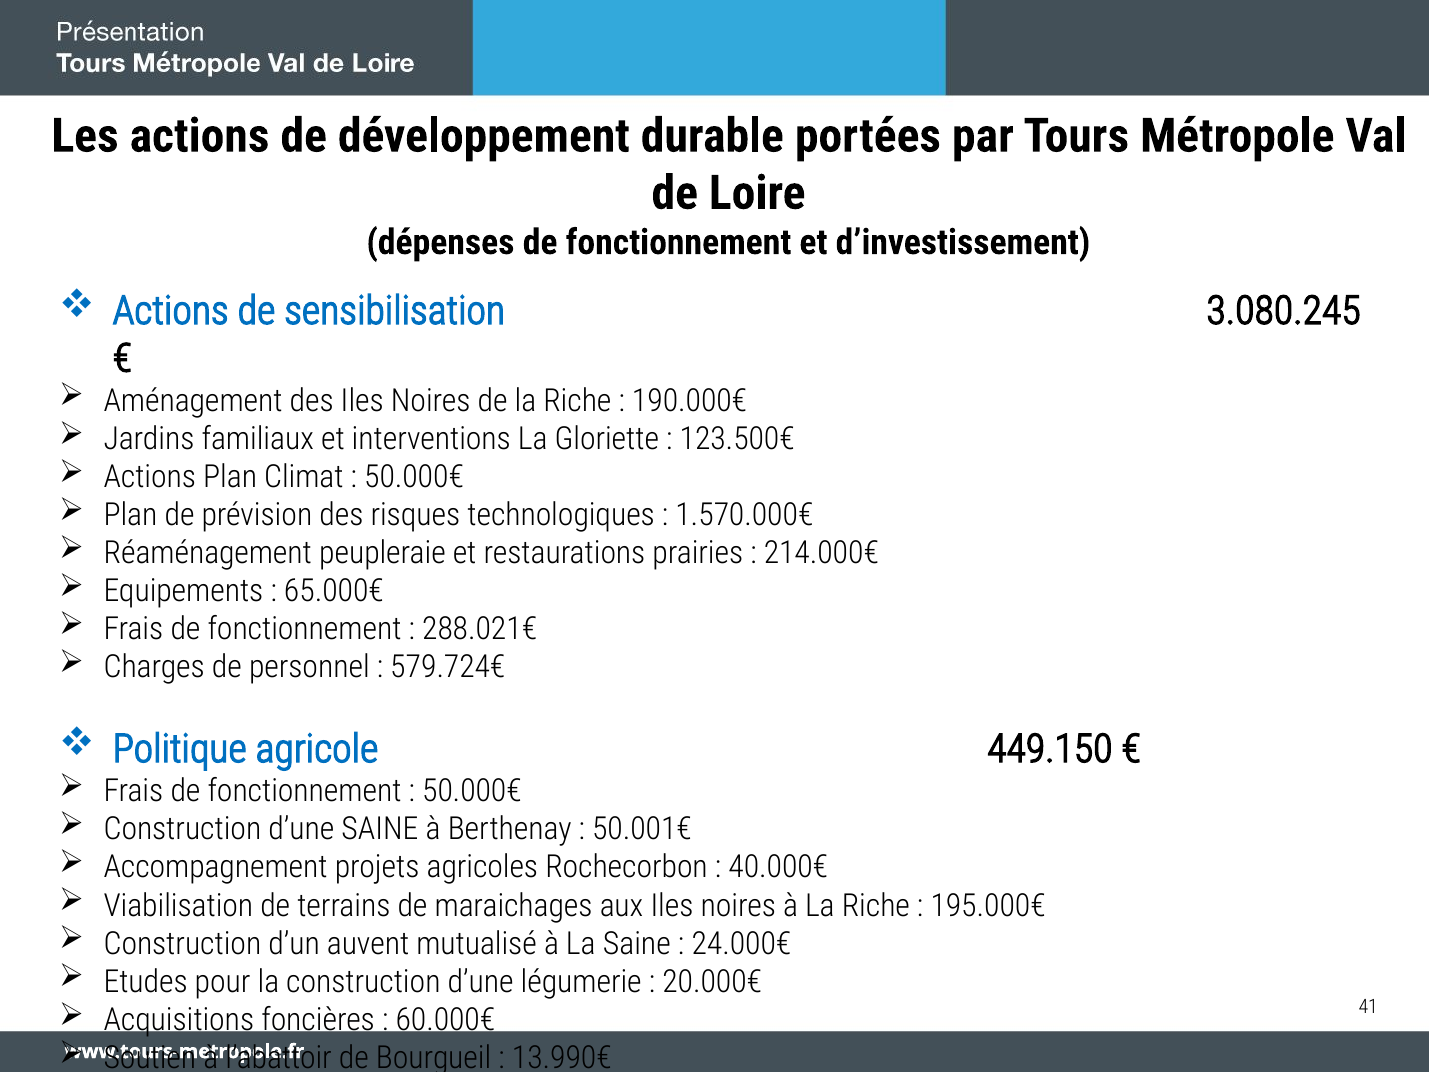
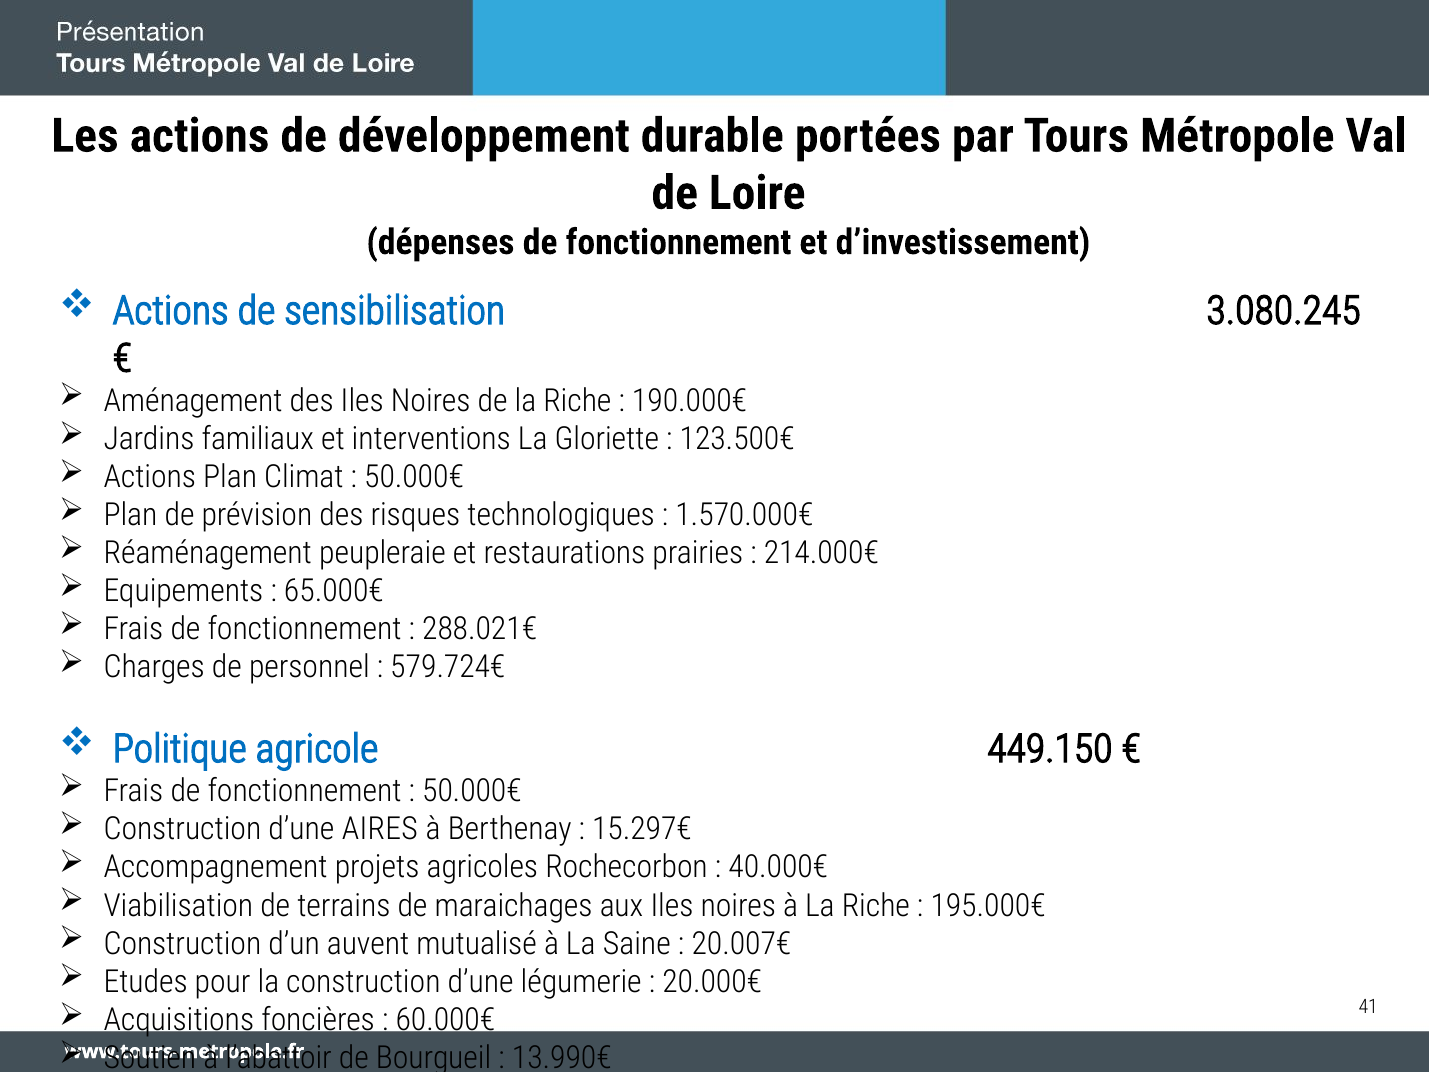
d’une SAINE: SAINE -> AIRES (380, 829)
50.001€: 50.001€ -> 15.297€ (642, 829)
24.000€: 24.000€ -> 20.007€ (741, 943)
